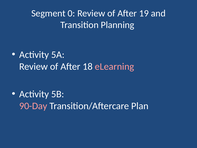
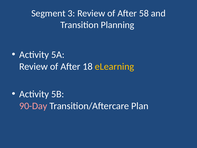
0: 0 -> 3 (71, 13)
19: 19 -> 58 (144, 13)
eLearning colour: pink -> yellow (115, 66)
